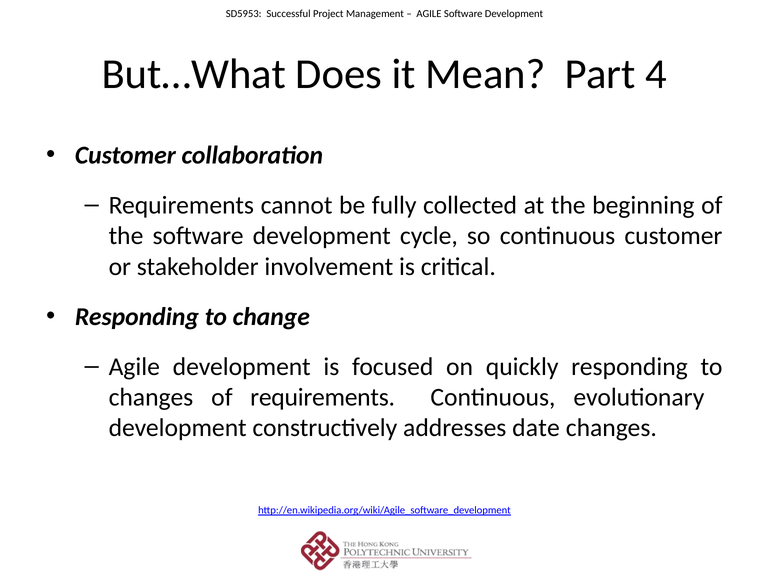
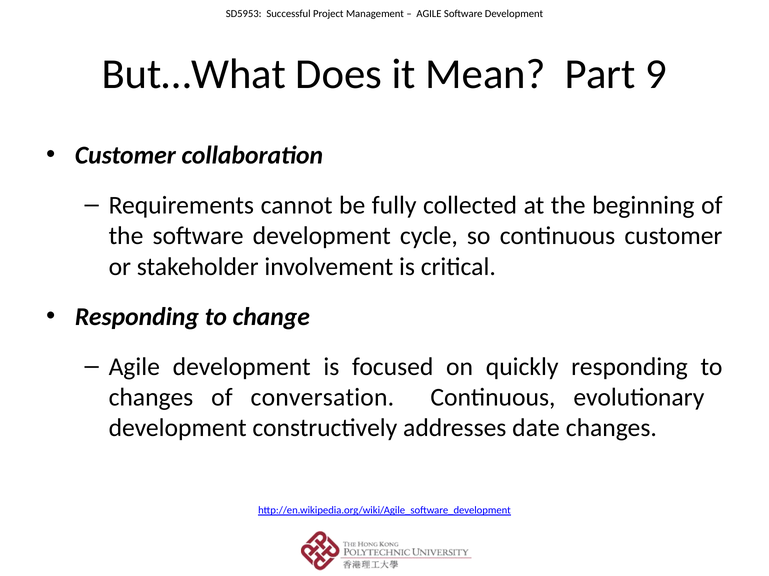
4: 4 -> 9 (656, 74)
of requirements: requirements -> conversation (322, 398)
